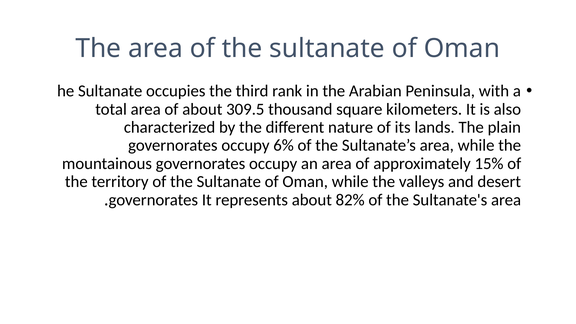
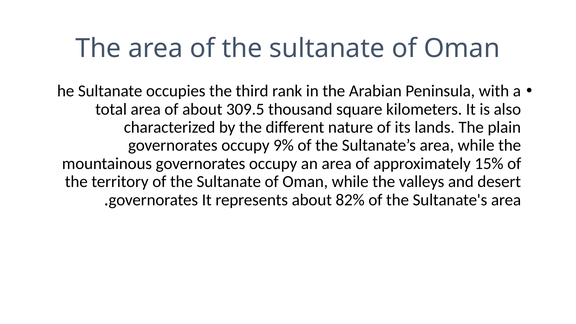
6%: 6% -> 9% (284, 145)
